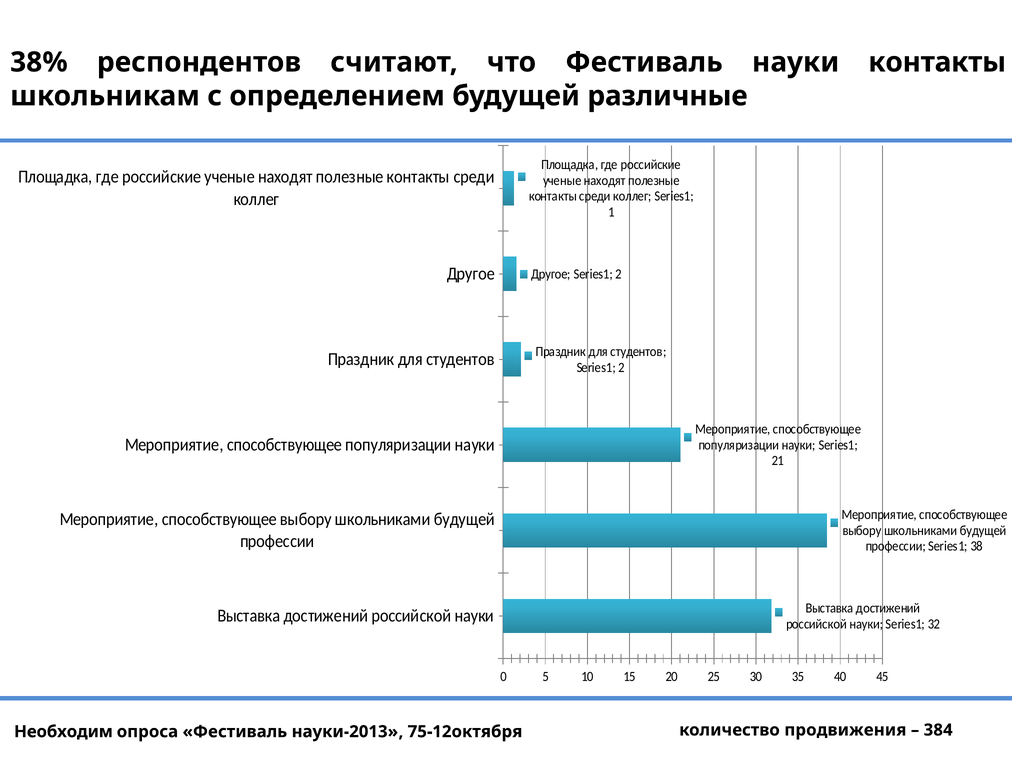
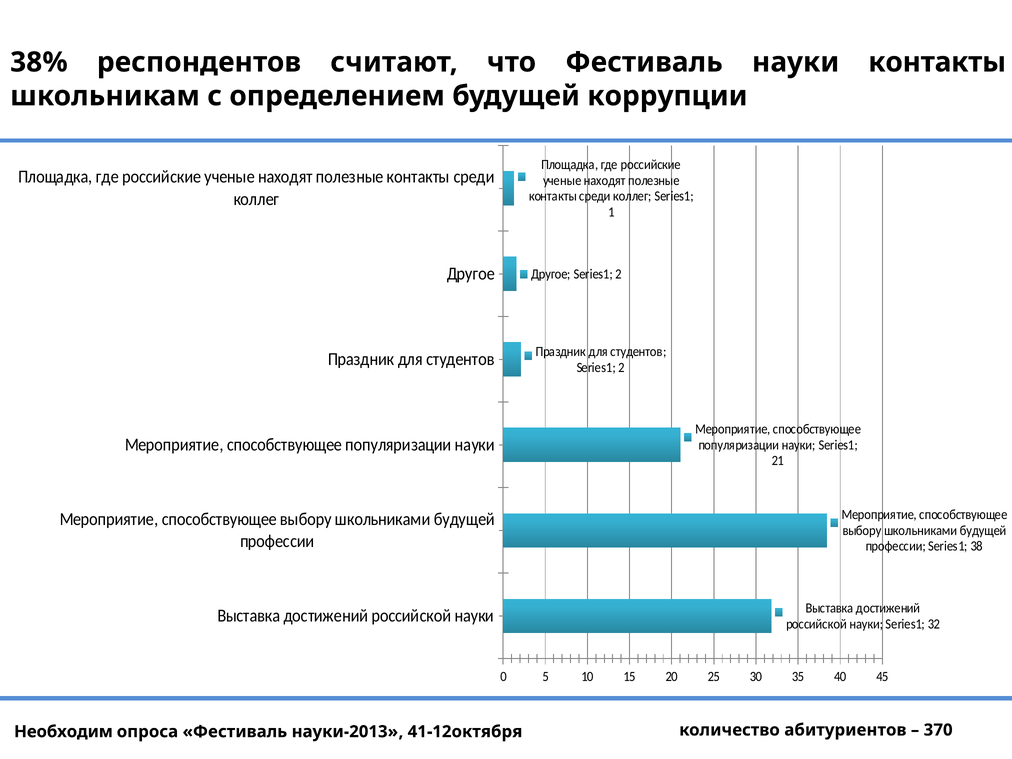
различные: различные -> коррупции (667, 96)
75-12октября: 75-12октября -> 41-12октября (465, 732)
продвижения: продвижения -> абитуриентов (845, 730)
384: 384 -> 370 (938, 730)
